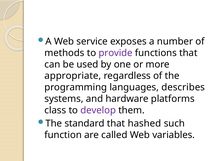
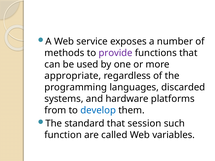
describes: describes -> discarded (183, 87)
class: class -> from (55, 110)
develop colour: purple -> blue (98, 110)
hashed: hashed -> session (144, 124)
